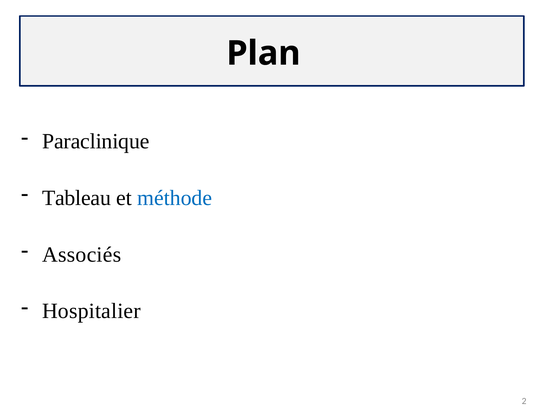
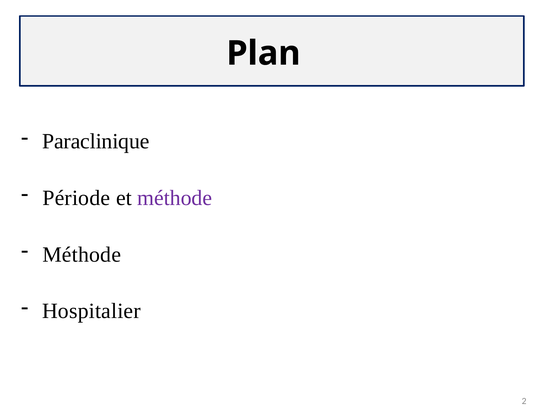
Tableau: Tableau -> Période (76, 198)
méthode colour: blue -> purple (175, 198)
Associés: Associés -> Méthode (82, 254)
